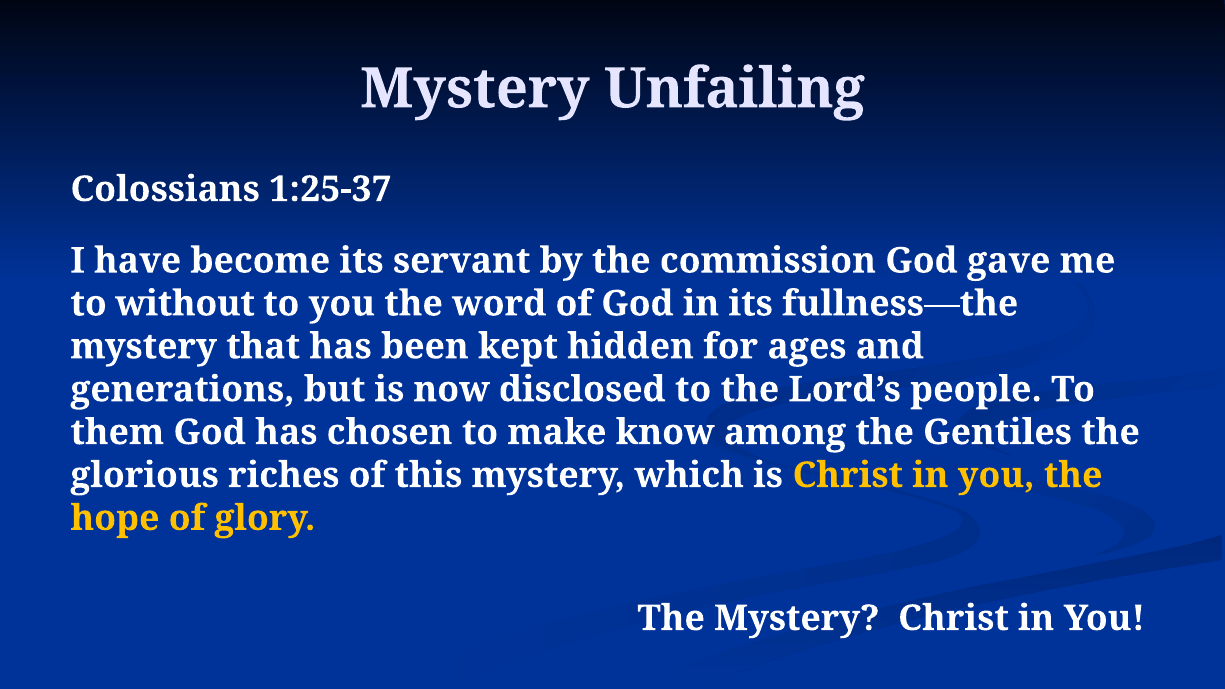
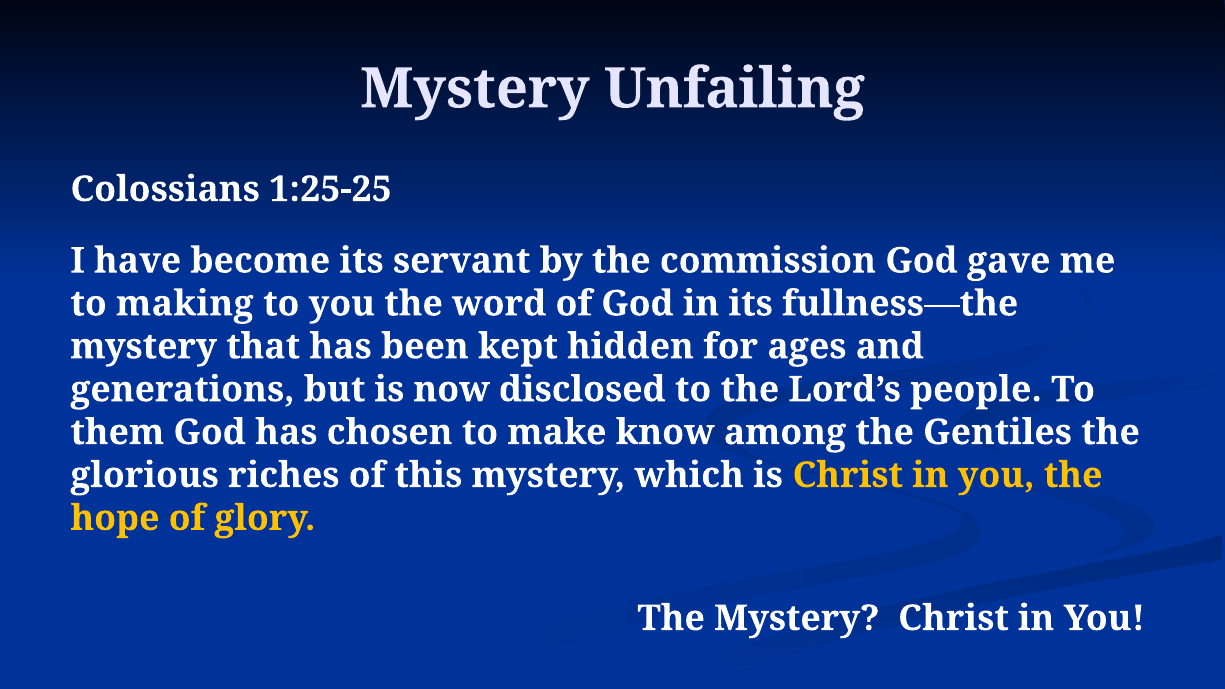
1:25-37: 1:25-37 -> 1:25-25 (330, 189)
without: without -> making (185, 304)
